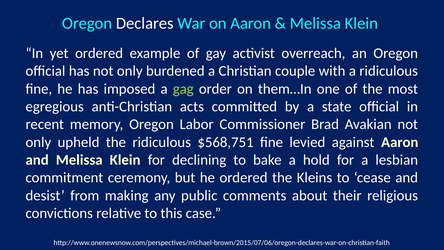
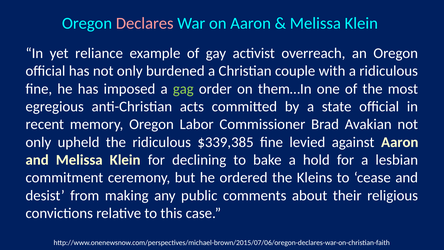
Declares colour: white -> pink (145, 23)
yet ordered: ordered -> reliance (99, 53)
$568,751: $568,751 -> $339,385 (226, 142)
